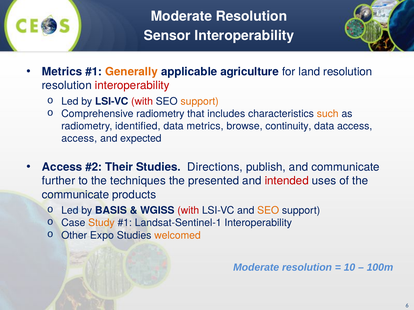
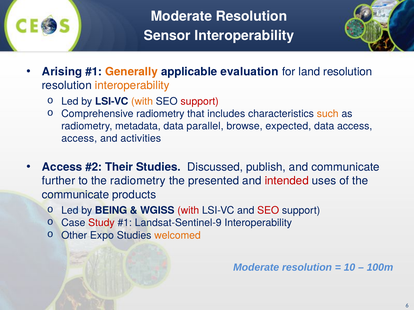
Metrics: Metrics -> Arising (62, 72)
agriculture: agriculture -> evaluation (249, 72)
interoperability colour: red -> orange (132, 86)
with colour: red -> orange (142, 102)
support colour: orange -> red (200, 102)
identified: identified -> metadata (138, 126)
data metrics: metrics -> parallel (205, 126)
continuity: continuity -> expected (288, 126)
expected: expected -> activities (141, 139)
Directions: Directions -> Discussed (215, 167)
the techniques: techniques -> radiometry (138, 181)
BASIS: BASIS -> BEING (111, 211)
SEO colour: orange -> red (268, 211)
Study colour: orange -> red (101, 223)
Landsat-Sentinel-1: Landsat-Sentinel-1 -> Landsat-Sentinel-9 (178, 223)
